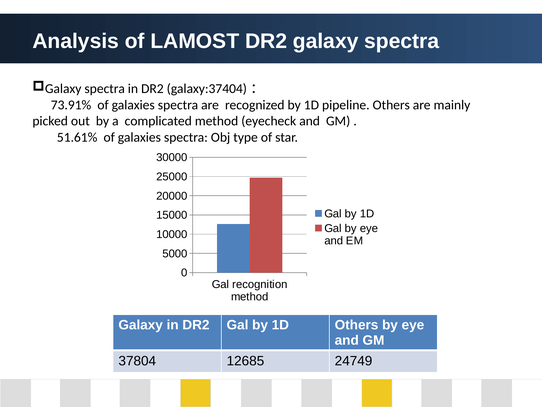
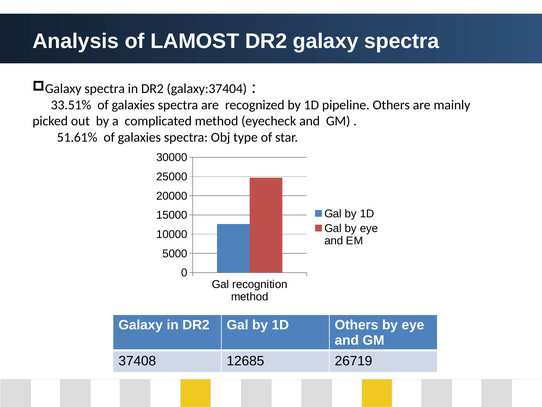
73.91%: 73.91% -> 33.51% (71, 105)
37804: 37804 -> 37408 (137, 361)
24749: 24749 -> 26719 (354, 361)
